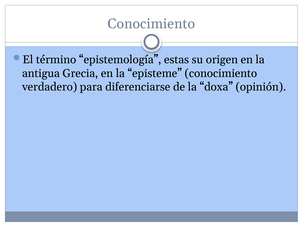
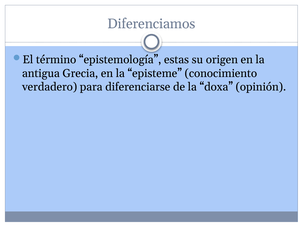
Conocimiento: Conocimiento -> Diferenciamos (151, 24)
